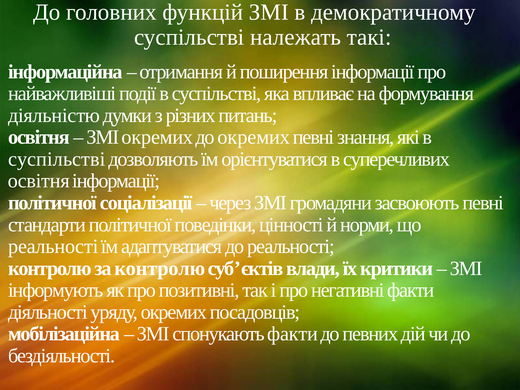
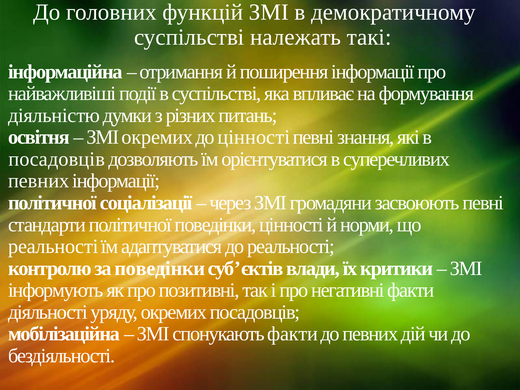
до окремих: окремих -> цінності (254, 137)
суспільстві: суспільстві -> посадовців (57, 159)
освітня: освітня -> певних (39, 181)
за контролю: контролю -> поведінки (160, 268)
